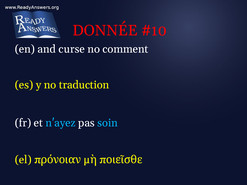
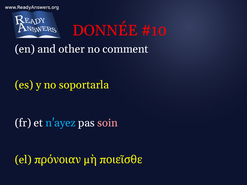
curse: curse -> other (72, 49)
traduction: traduction -> soportarla (84, 85)
soin colour: light blue -> pink (108, 123)
